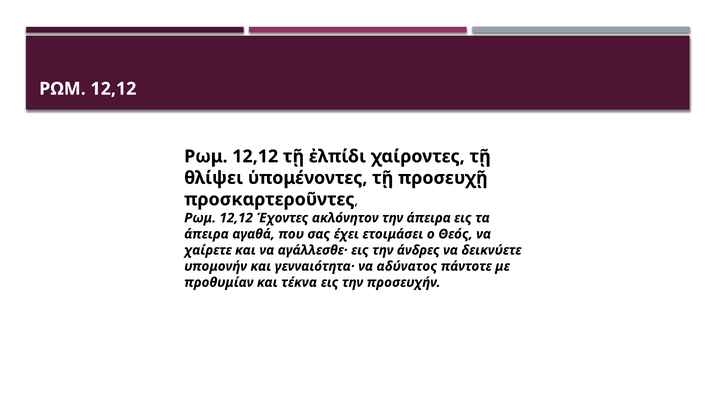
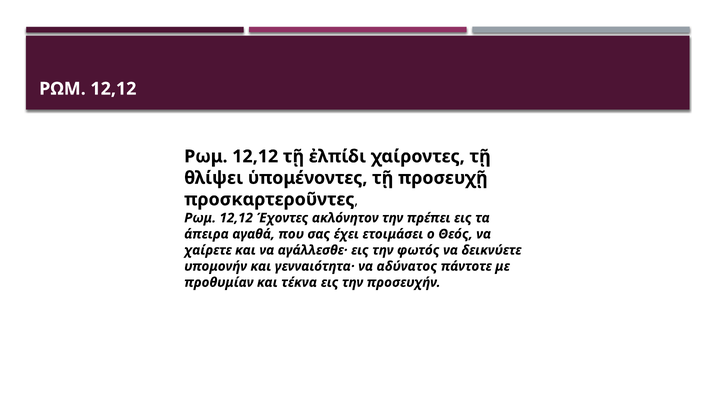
την άπειρα: άπειρα -> πρέπει (429, 218)
άνδρες: άνδρες -> φωτός (418, 250)
